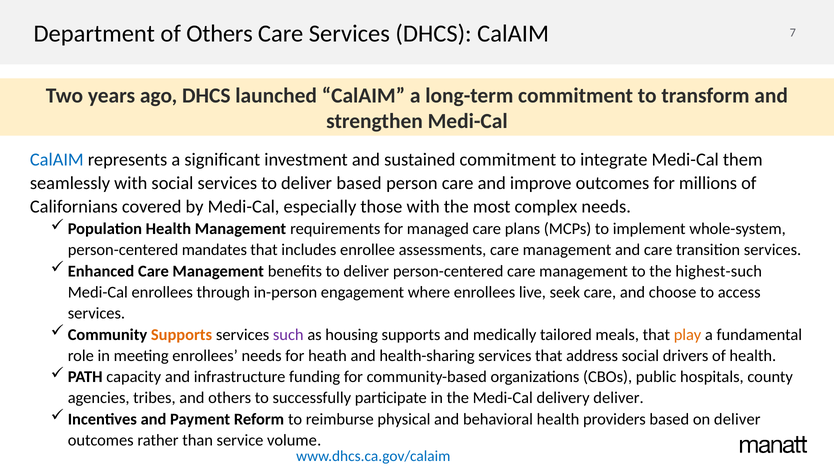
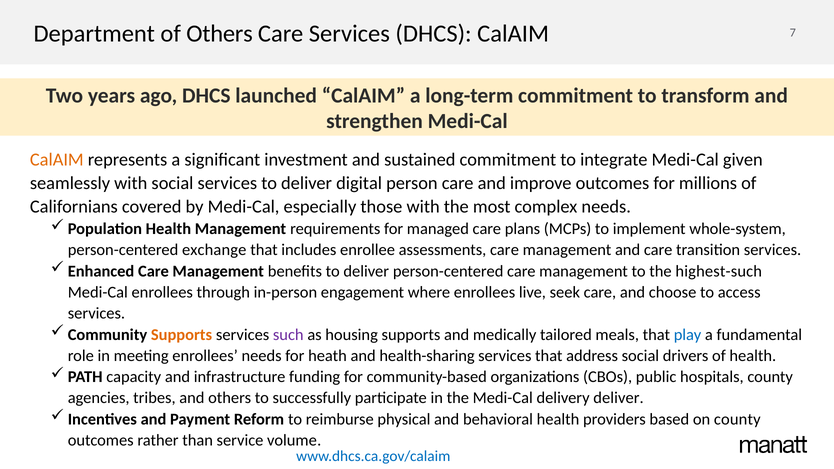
CalAIM colour: blue -> orange (57, 160)
them: them -> given (743, 160)
deliver based: based -> digital (359, 183)
mandates: mandates -> exchange (214, 250)
play colour: orange -> blue (688, 335)
on deliver: deliver -> county (737, 419)
